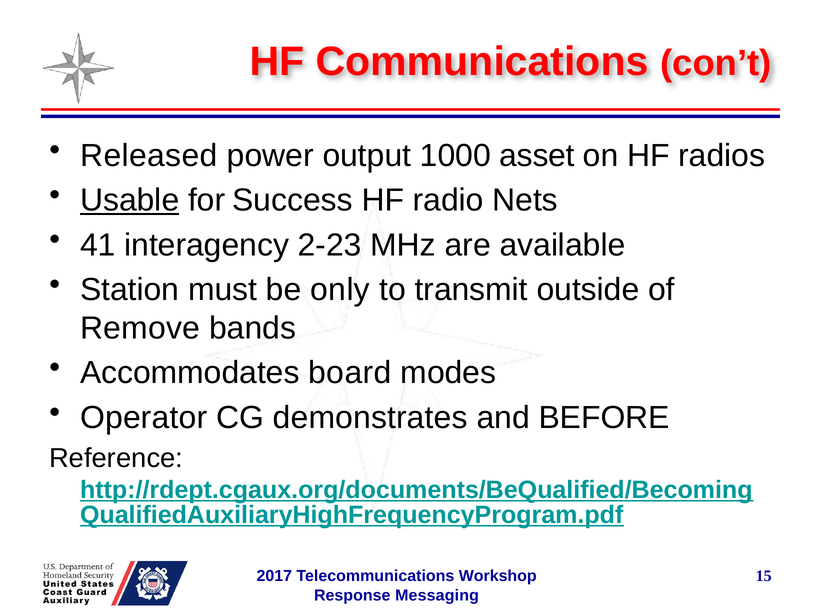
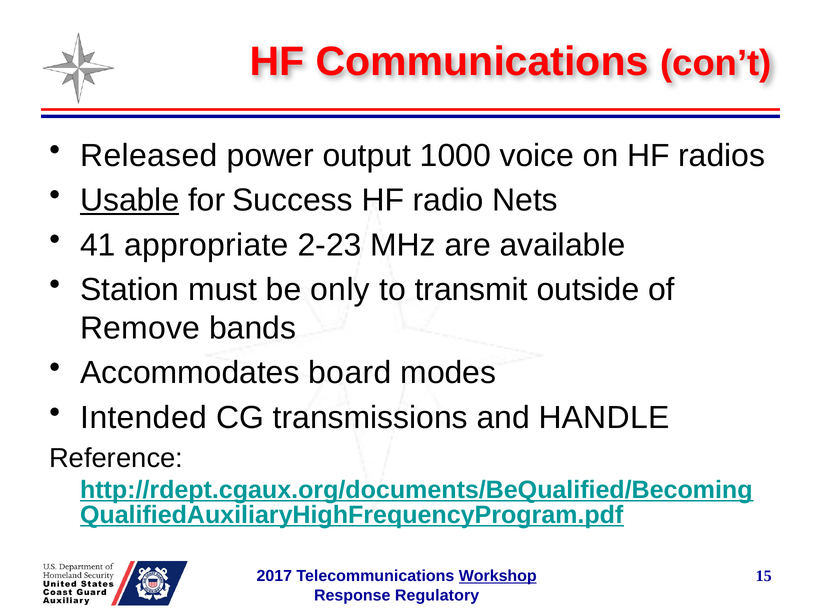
asset: asset -> voice (537, 156)
interagency: interagency -> appropriate (206, 245)
Operator: Operator -> Intended (144, 418)
demonstrates: demonstrates -> transmissions (370, 418)
BEFORE: BEFORE -> HANDLE (604, 418)
Workshop underline: none -> present (498, 576)
Messaging: Messaging -> Regulatory (437, 595)
